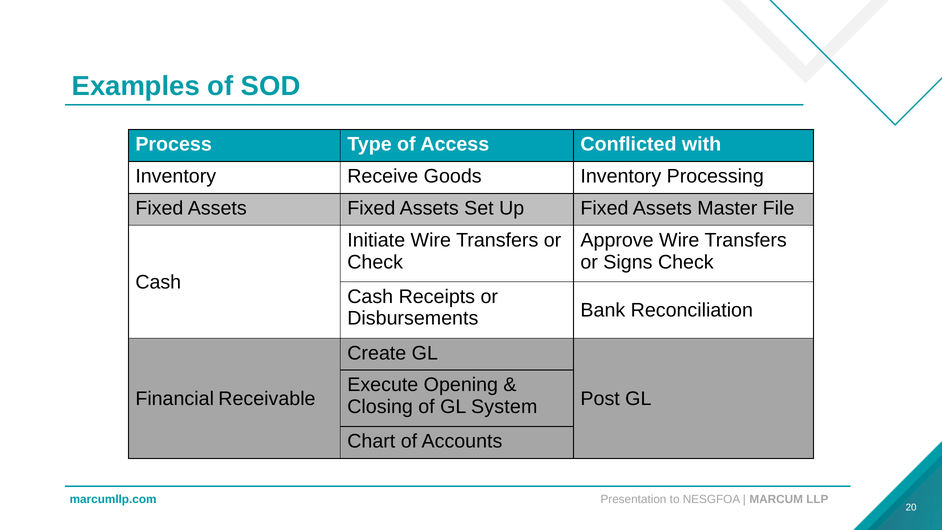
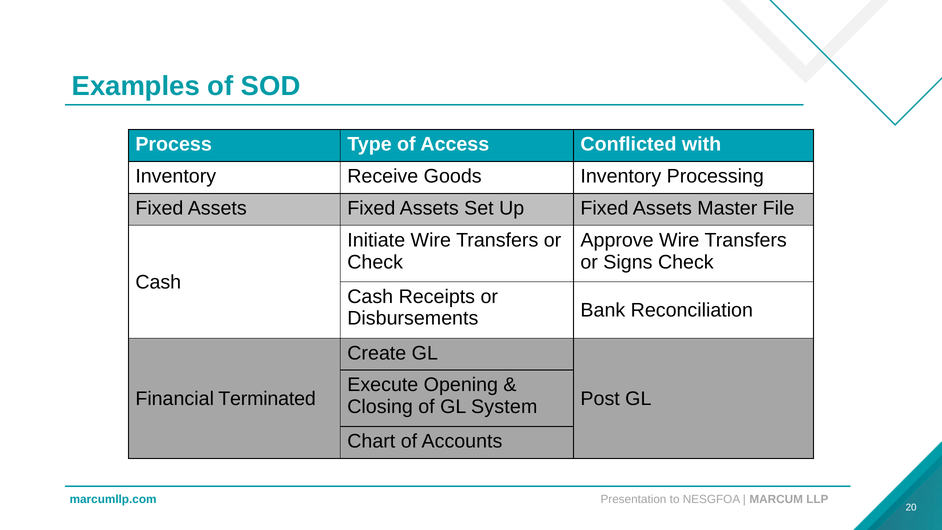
Receivable: Receivable -> Terminated (267, 399)
